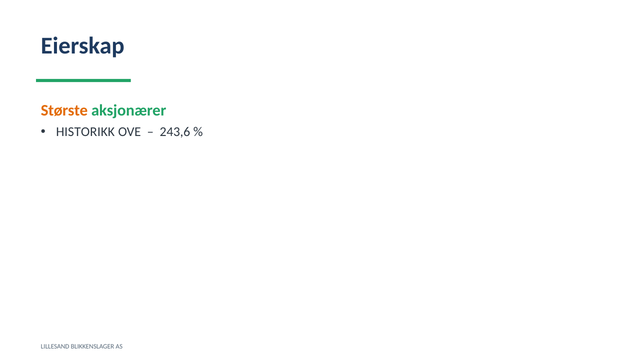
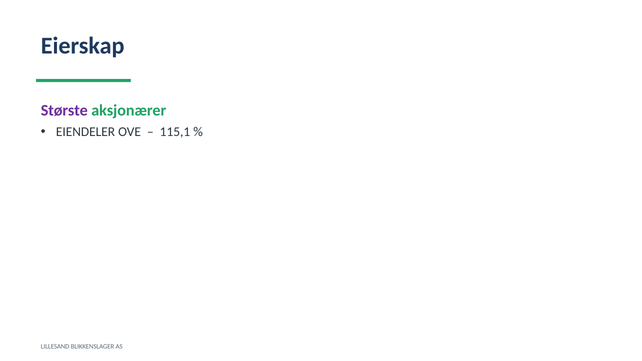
Største colour: orange -> purple (64, 111)
HISTORIKK: HISTORIKK -> EIENDELER (85, 132)
243,6: 243,6 -> 115,1 (175, 132)
